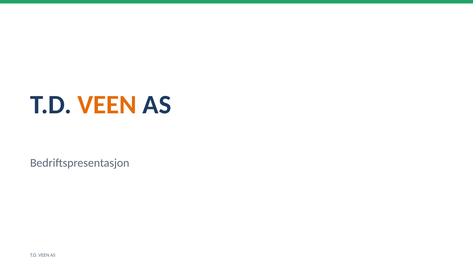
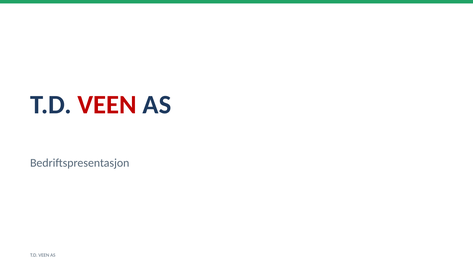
VEEN colour: orange -> red (107, 105)
